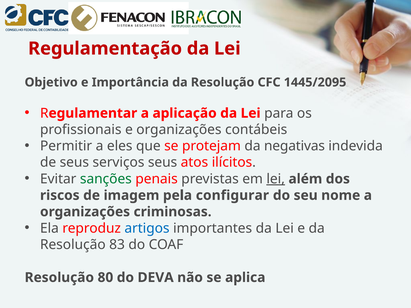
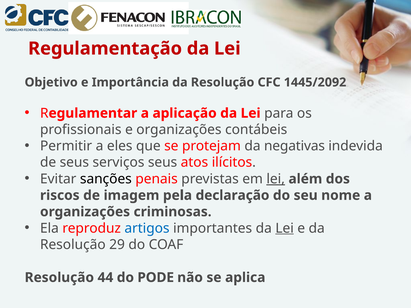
1445/2095: 1445/2095 -> 1445/2092 (315, 82)
sanções colour: green -> black (106, 179)
configurar: configurar -> declaração (233, 195)
Lei underline: none -> present (285, 228)
83: 83 -> 29 (117, 245)
80: 80 -> 44 (105, 278)
DEVA: DEVA -> PODE (156, 278)
